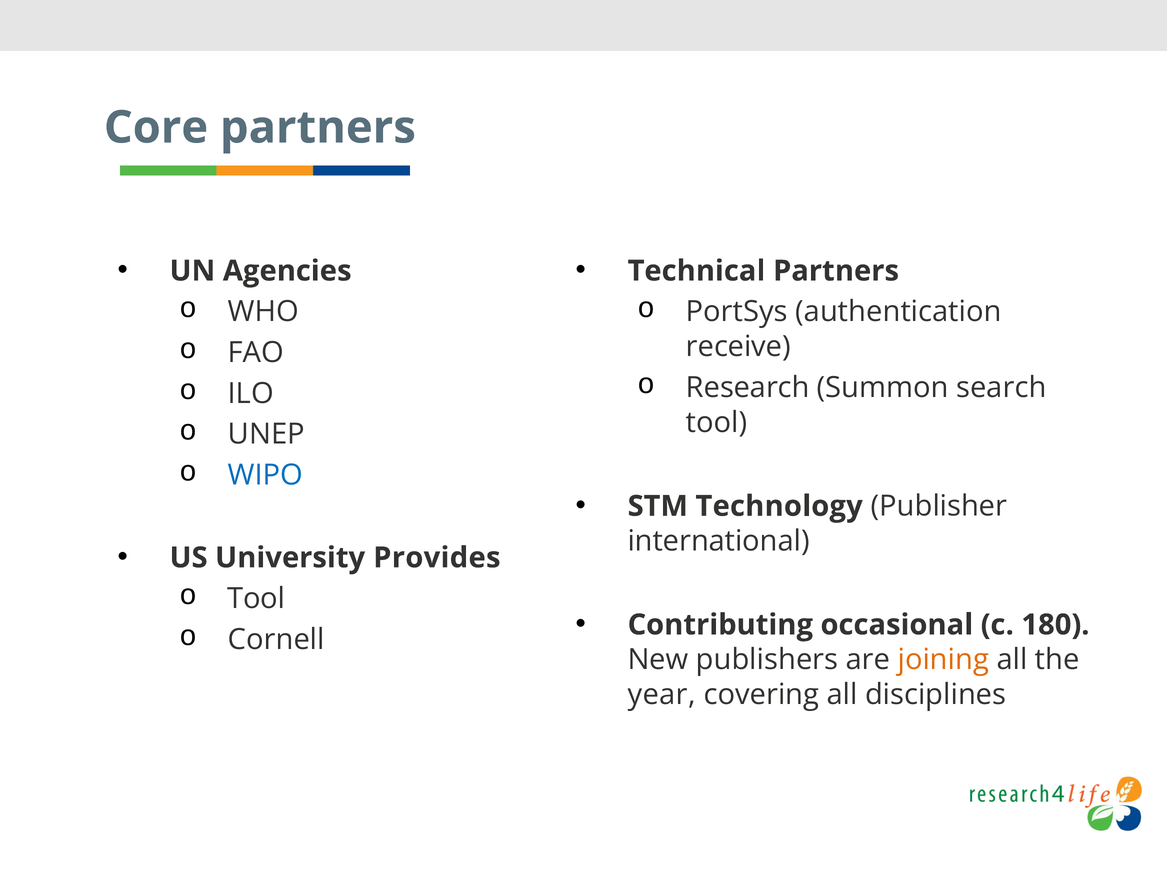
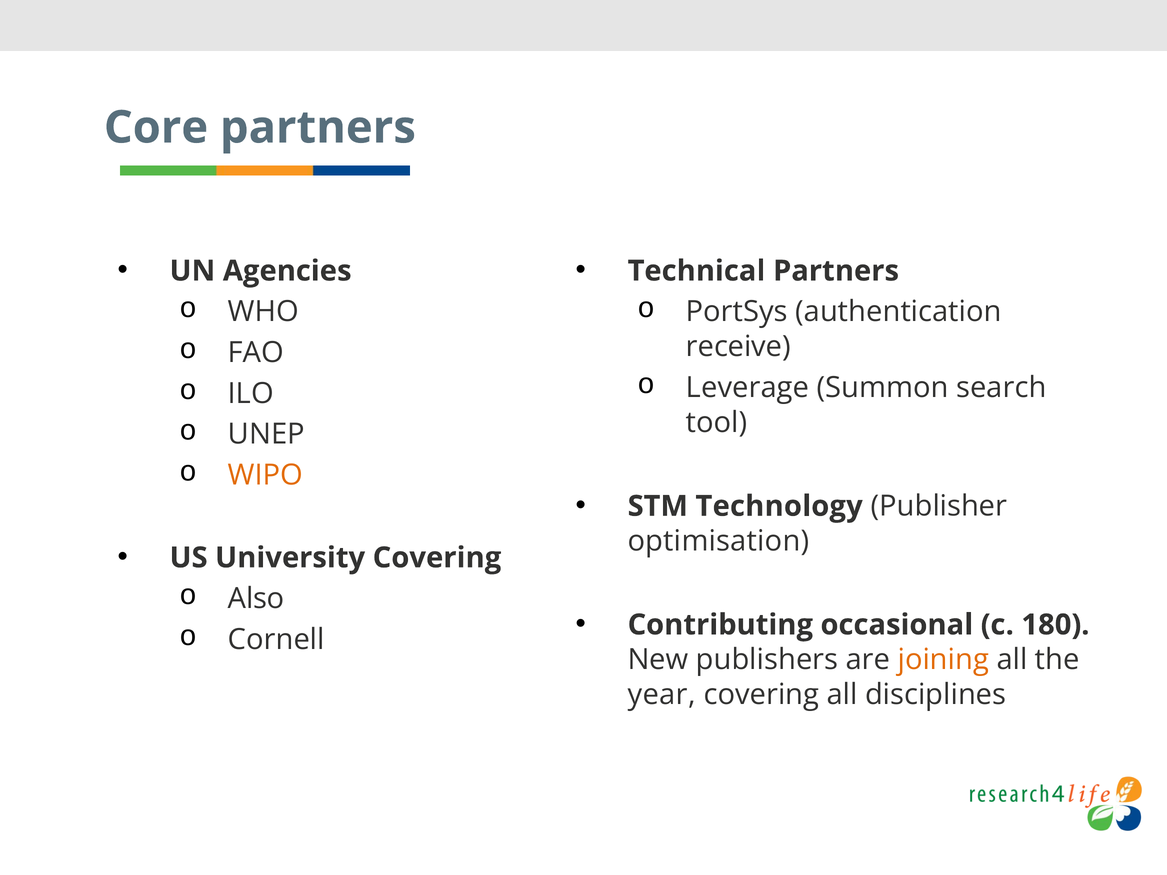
Research: Research -> Leverage (748, 388)
WIPO colour: blue -> orange (265, 475)
international: international -> optimisation (718, 541)
University Provides: Provides -> Covering (437, 558)
Tool: Tool -> Also (256, 599)
